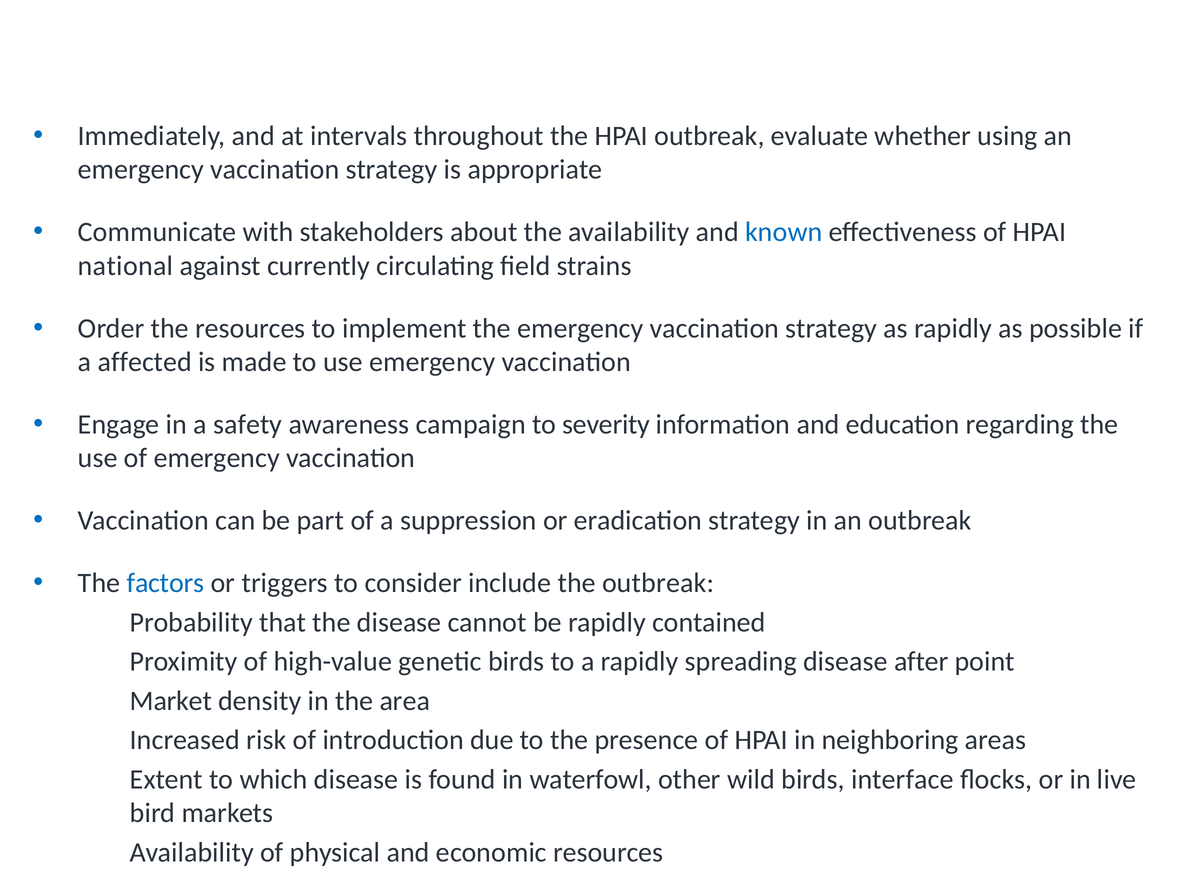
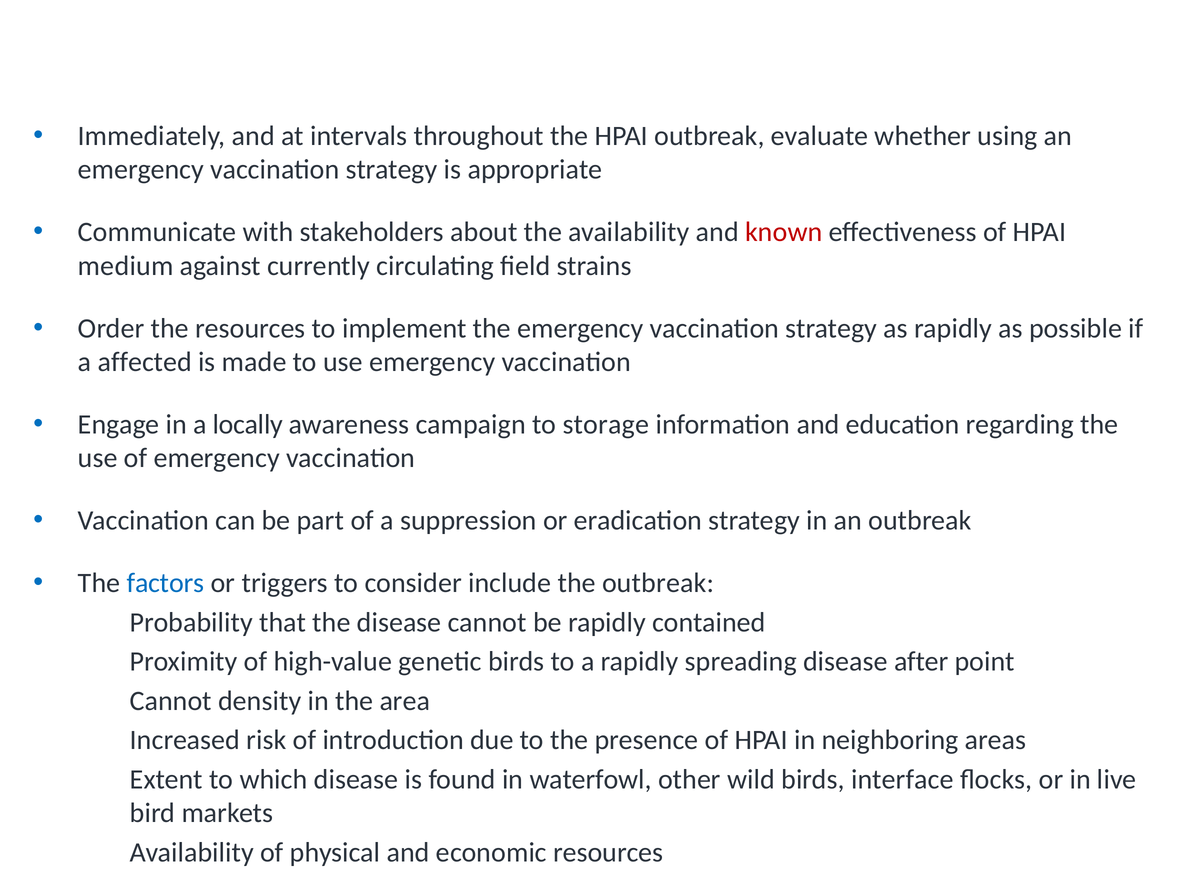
known colour: blue -> red (784, 232)
national: national -> medium (126, 266)
safety: safety -> locally (248, 424)
severity: severity -> storage (606, 424)
Market: Market -> Cannot (171, 701)
